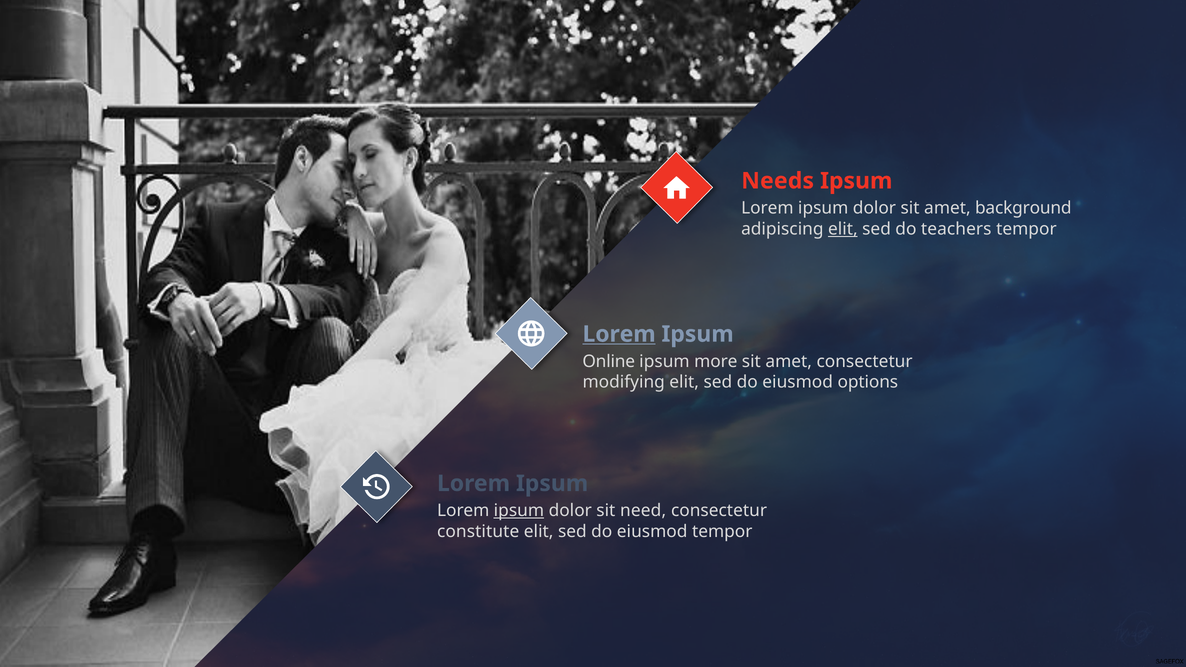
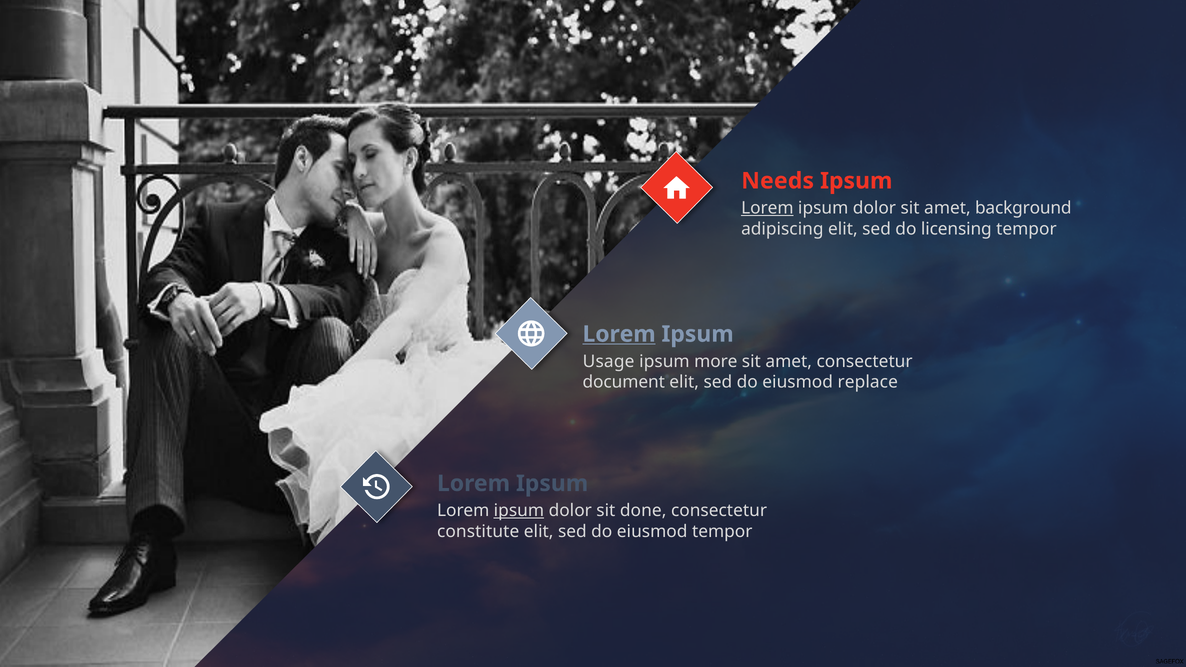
Lorem underline: none -> present (767, 208)
elit underline: present -> none (843, 229)
teachers: teachers -> licensing (956, 229)
Online: Online -> Usage (609, 361)
modifying: modifying -> document (624, 382)
options: options -> replace (868, 382)
need: need -> done (643, 511)
